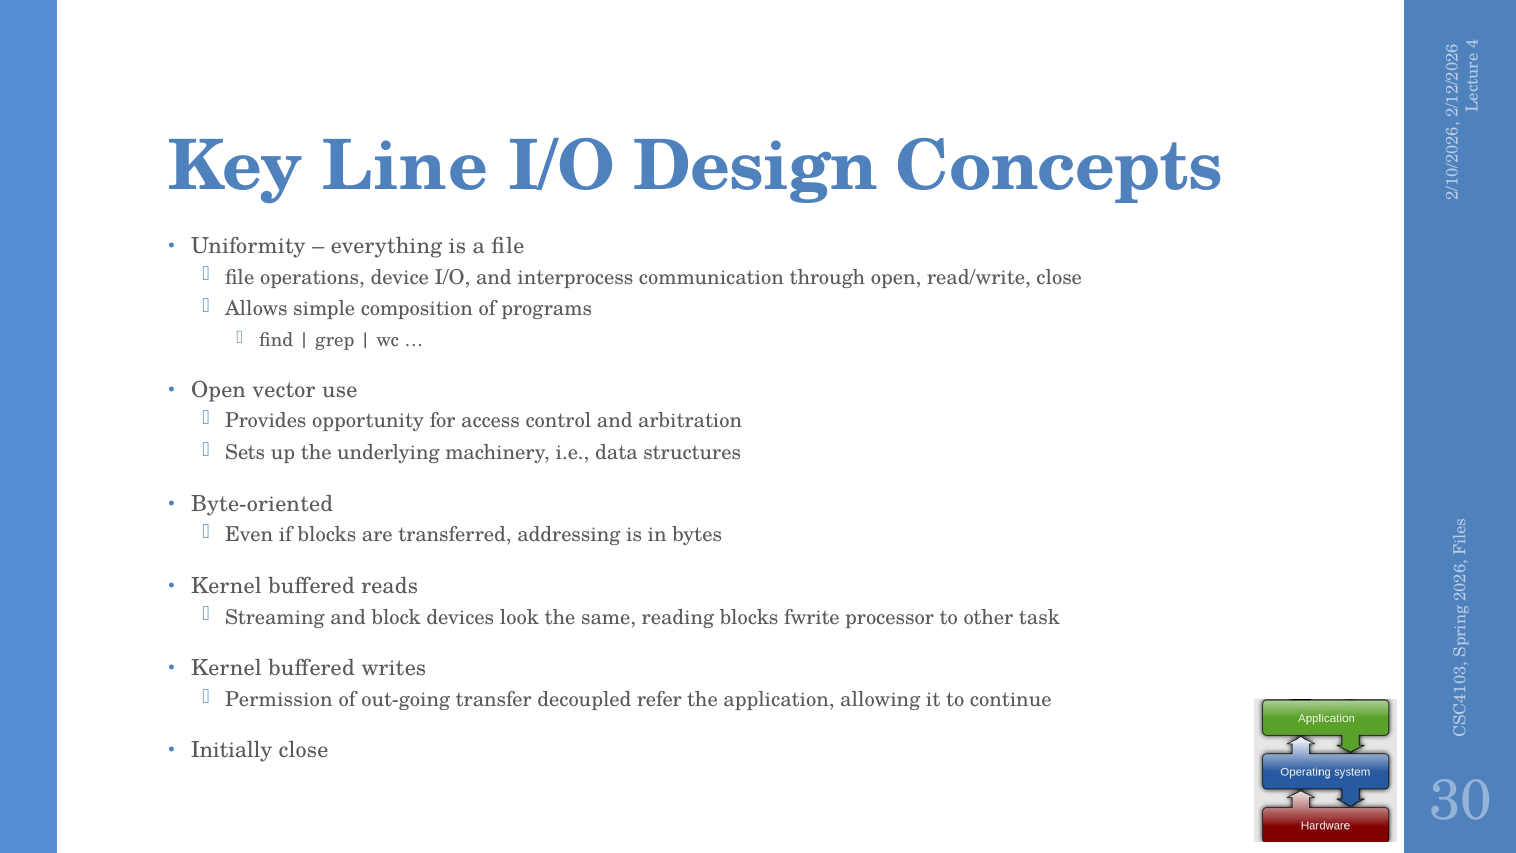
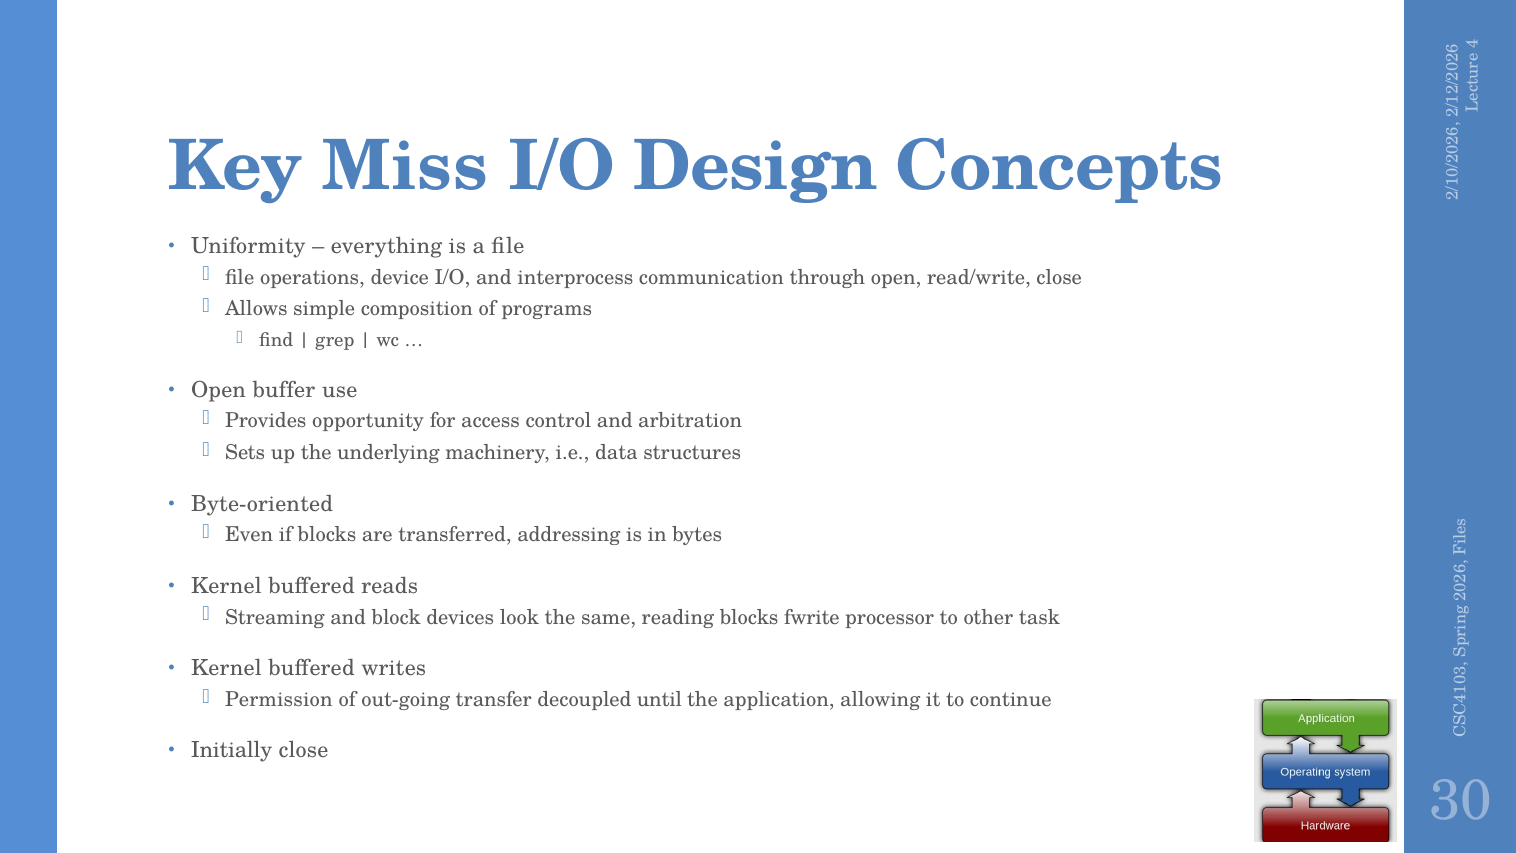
Line: Line -> Miss (405, 167)
vector: vector -> buffer (284, 390)
refer: refer -> until (659, 699)
